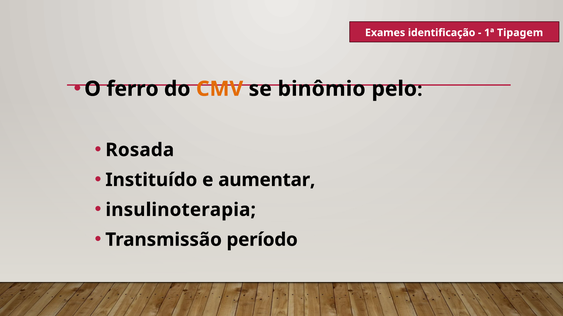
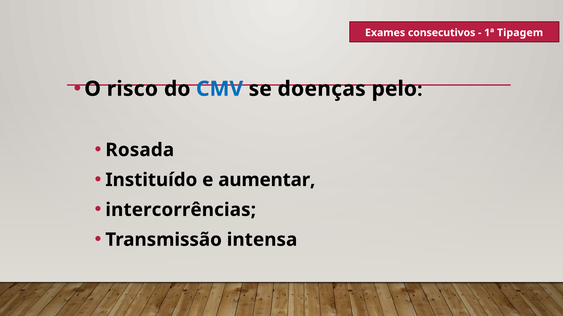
identificação: identificação -> consecutivos (442, 33)
ferro: ferro -> risco (132, 89)
CMV colour: orange -> blue (220, 89)
binômio: binômio -> doenças (322, 89)
insulinoterapia: insulinoterapia -> intercorrências (181, 210)
período: período -> intensa (262, 240)
